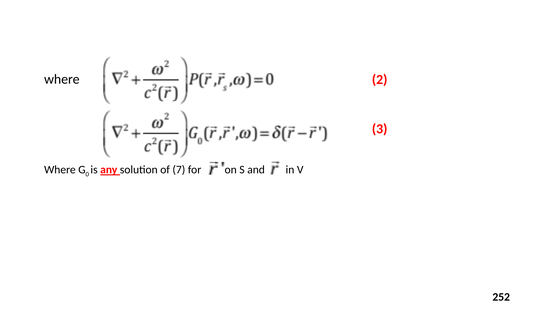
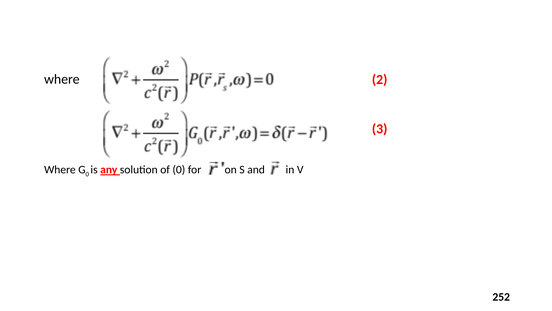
of 7: 7 -> 0 (179, 170)
